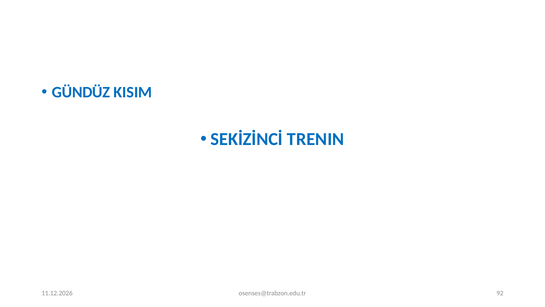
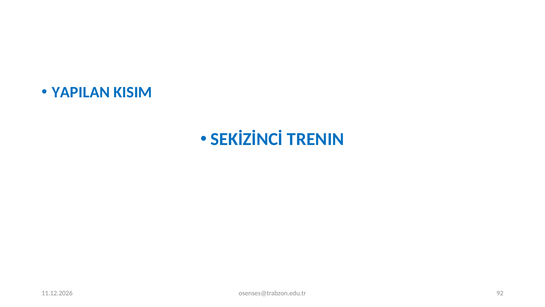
GÜNDÜZ: GÜNDÜZ -> YAPILAN (81, 92)
